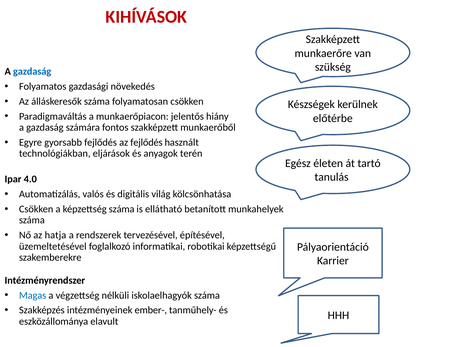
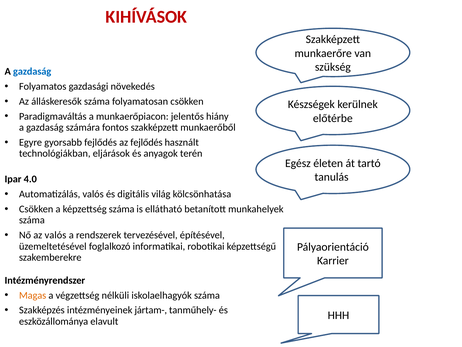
az hatja: hatja -> valós (55, 235)
Magas colour: blue -> orange (33, 295)
ember-: ember- -> jártam- (151, 310)
